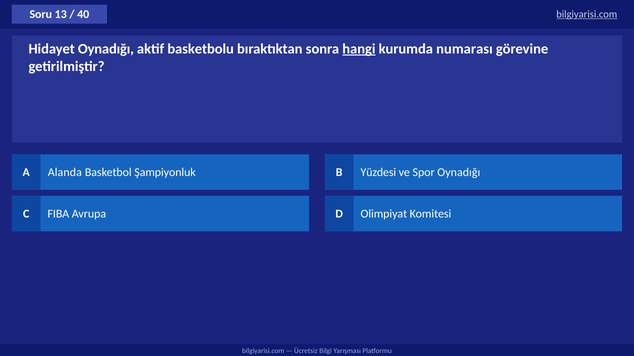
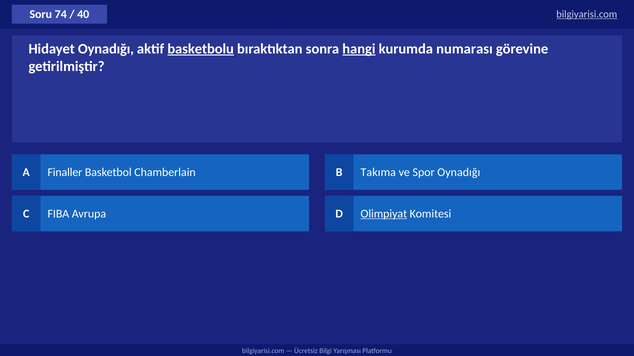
13: 13 -> 74 (61, 14)
basketbolu underline: none -> present (201, 49)
Alanda: Alanda -> Finaller (65, 173)
Şampiyonluk: Şampiyonluk -> Chamberlain (165, 173)
Yüzdesi: Yüzdesi -> Takıma (378, 173)
Olimpiyat underline: none -> present (384, 214)
